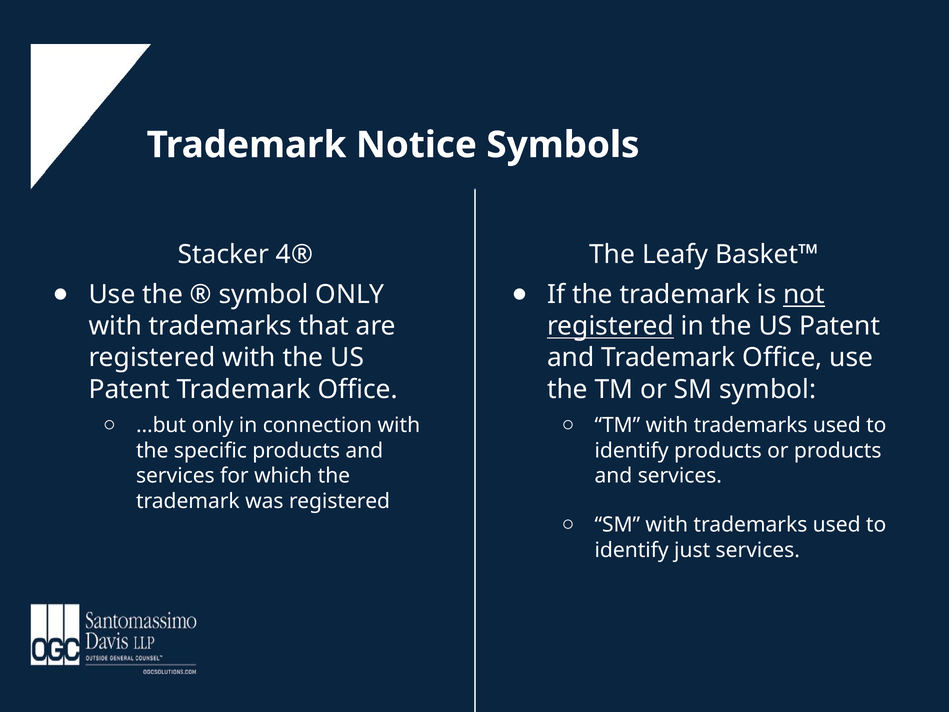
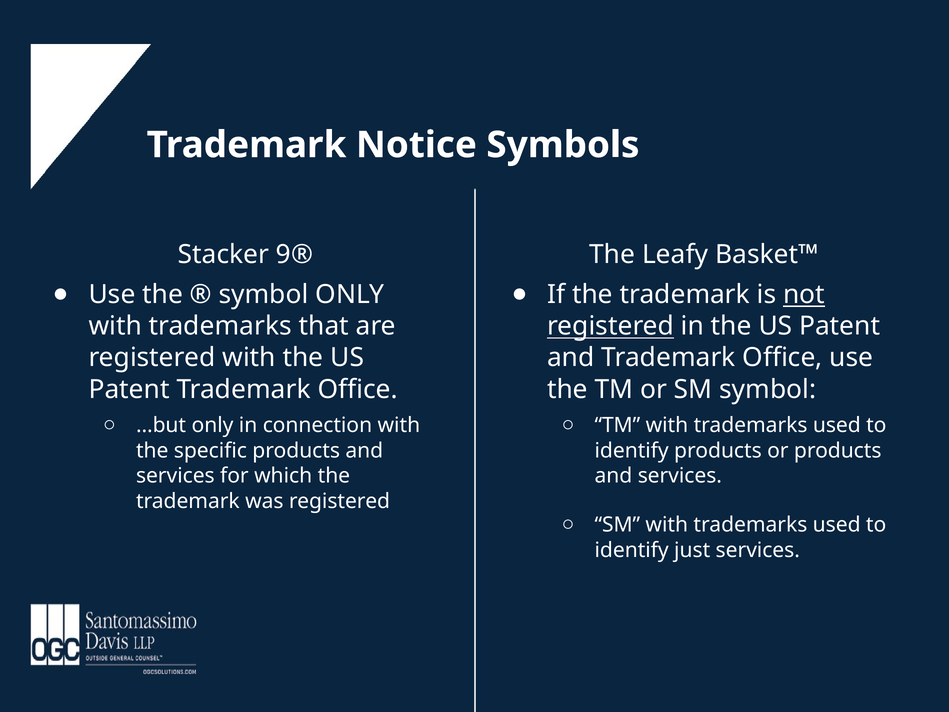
4®: 4® -> 9® (295, 255)
